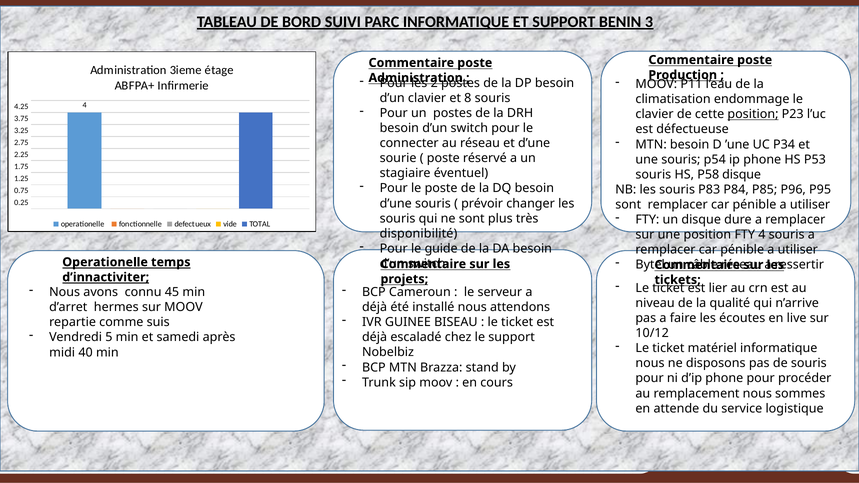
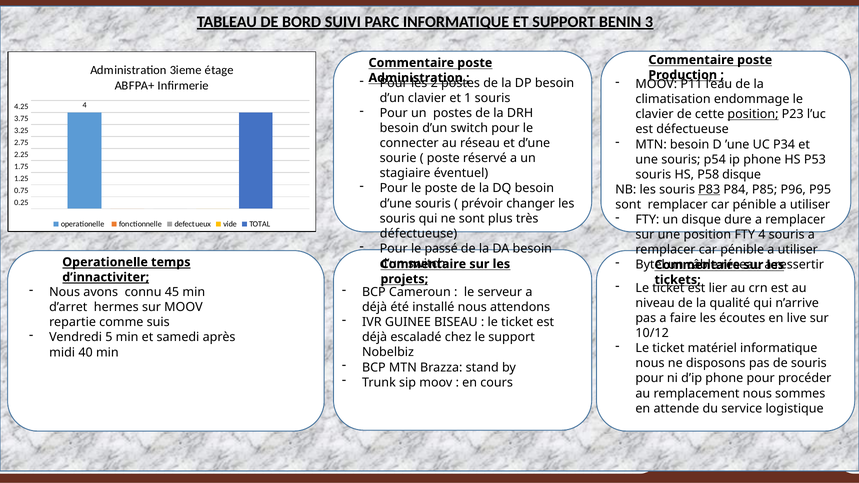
8: 8 -> 1 (468, 98)
P83 underline: none -> present (709, 190)
disponibilité: disponibilité -> défectueuse (419, 234)
guide: guide -> passé (441, 249)
